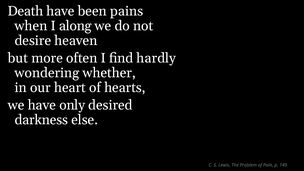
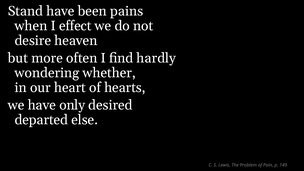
Death: Death -> Stand (25, 11)
along: along -> effect (75, 26)
darkness: darkness -> departed (41, 120)
